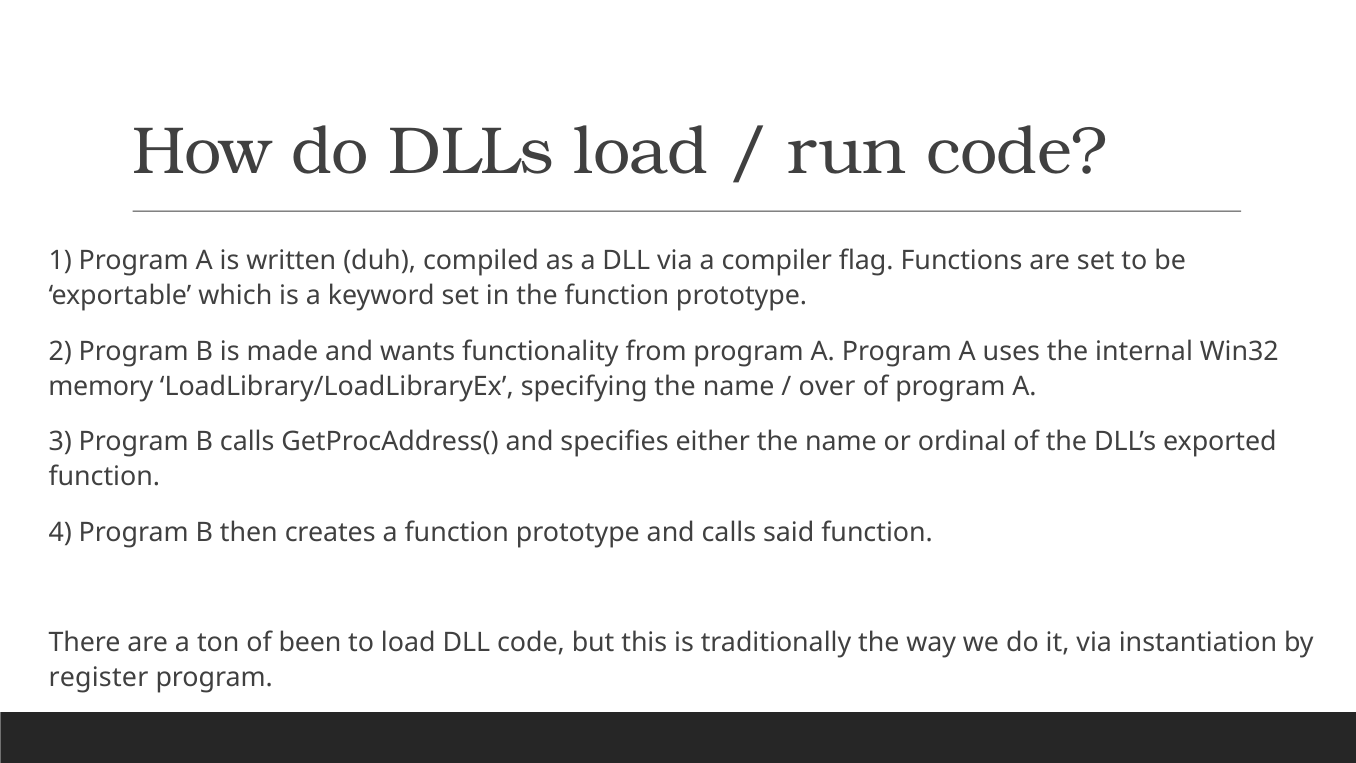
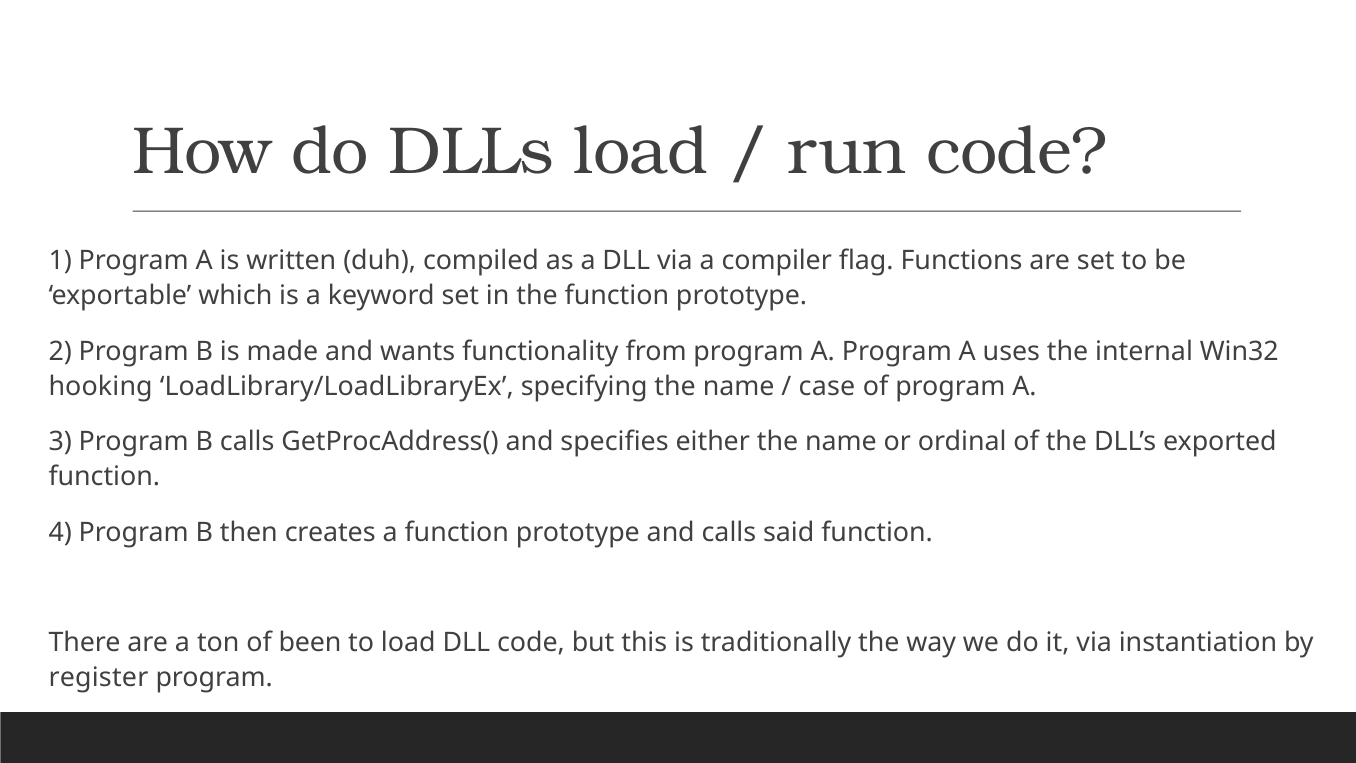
memory: memory -> hooking (101, 386)
over: over -> case (827, 386)
